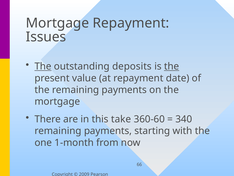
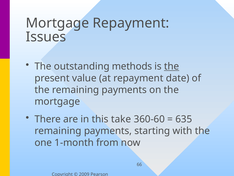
The underline: present -> none (43, 66)
deposits: deposits -> methods (132, 66)
340: 340 -> 635 (184, 119)
